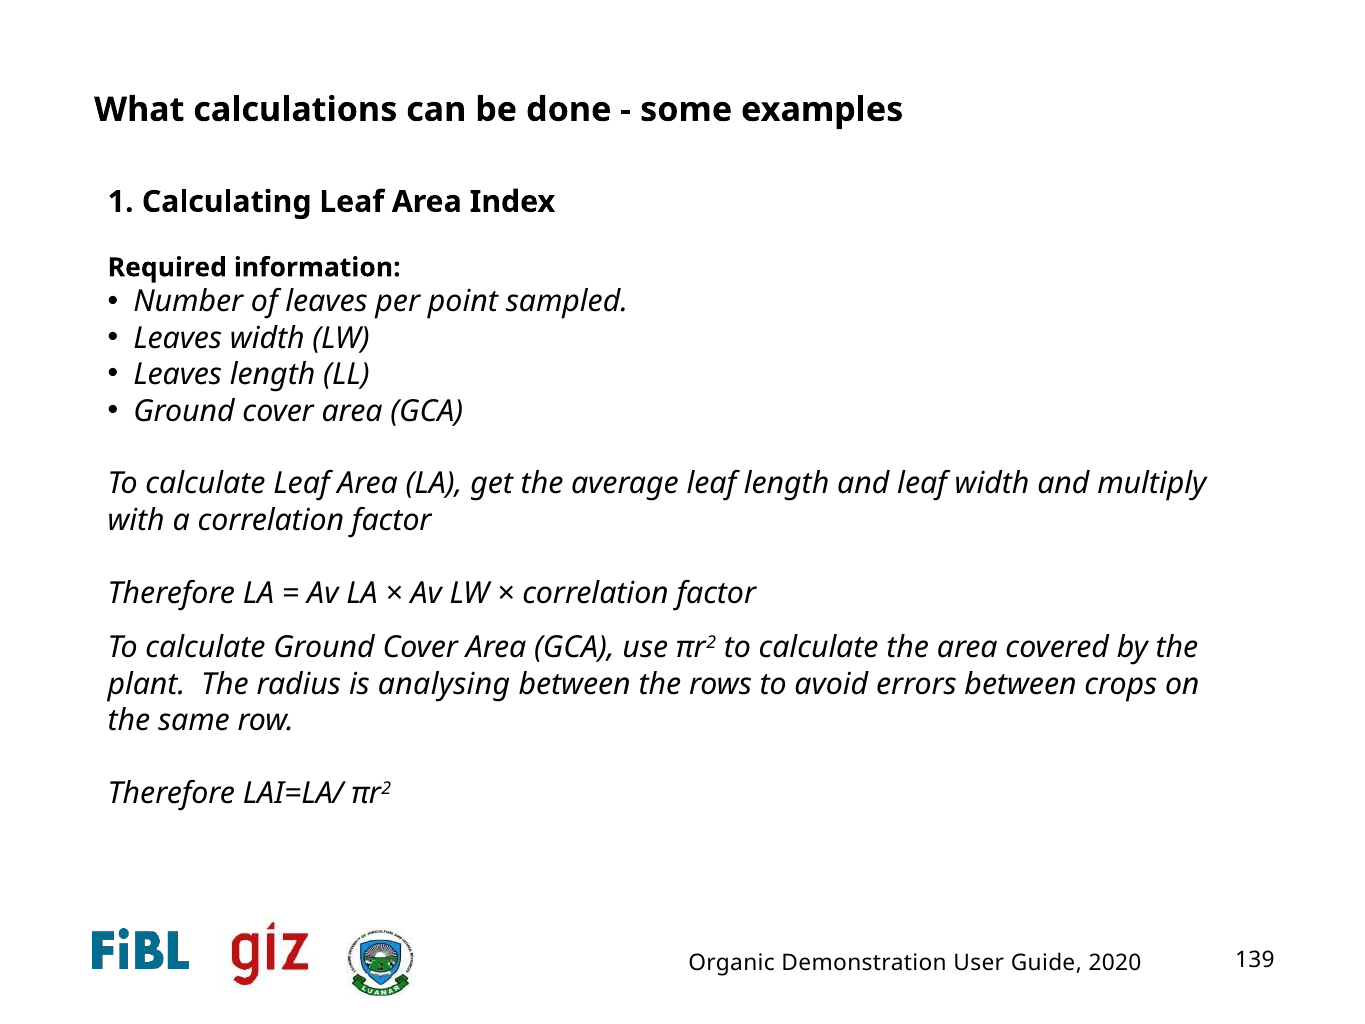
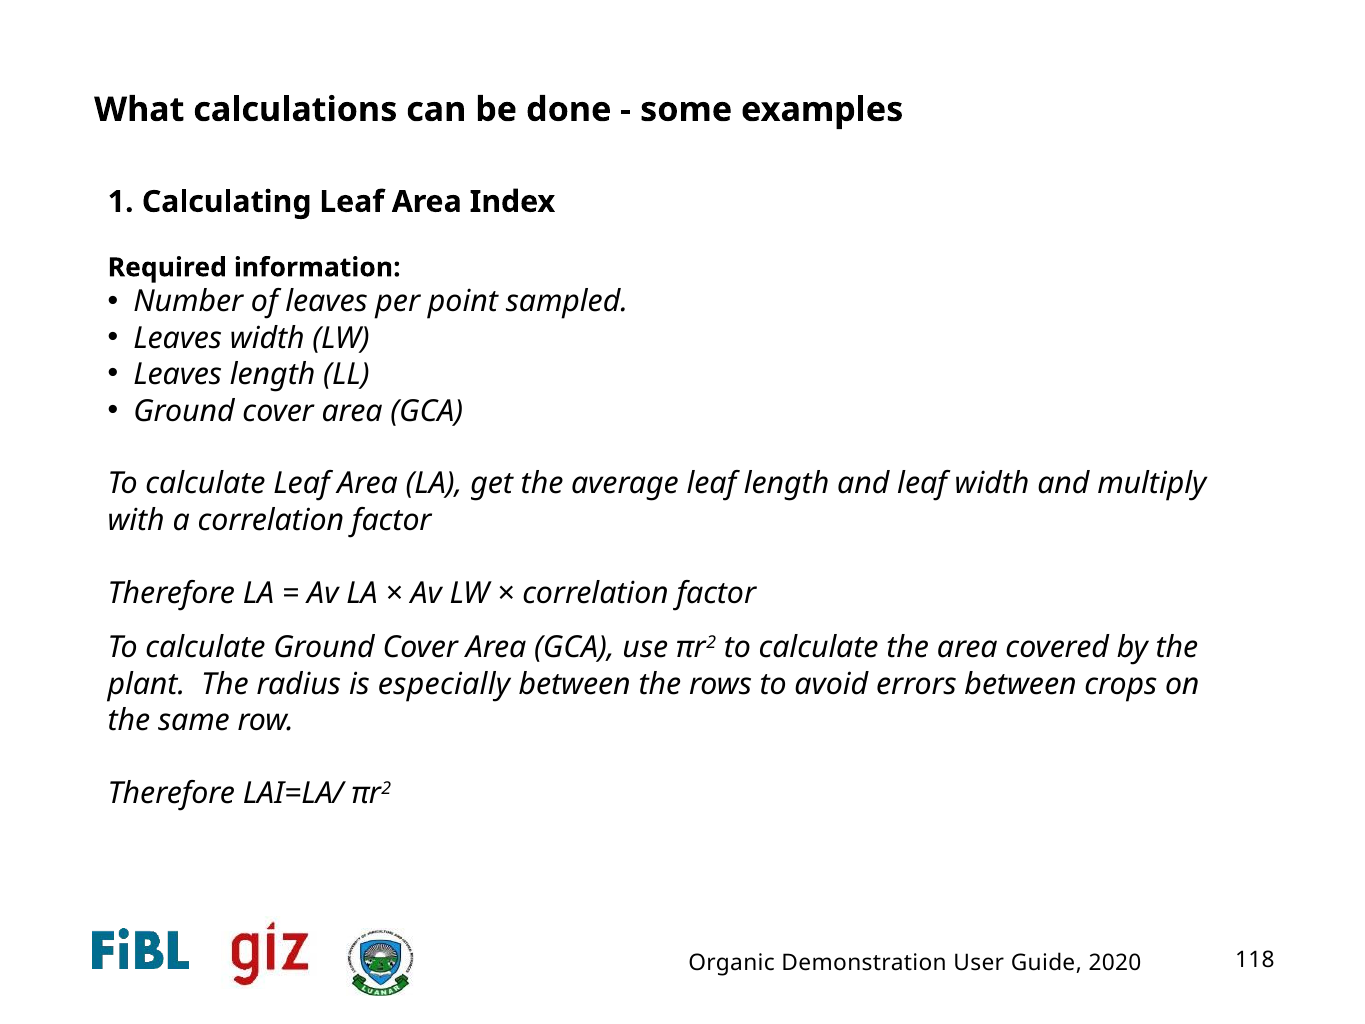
analysing: analysing -> especially (444, 684)
139: 139 -> 118 (1255, 960)
